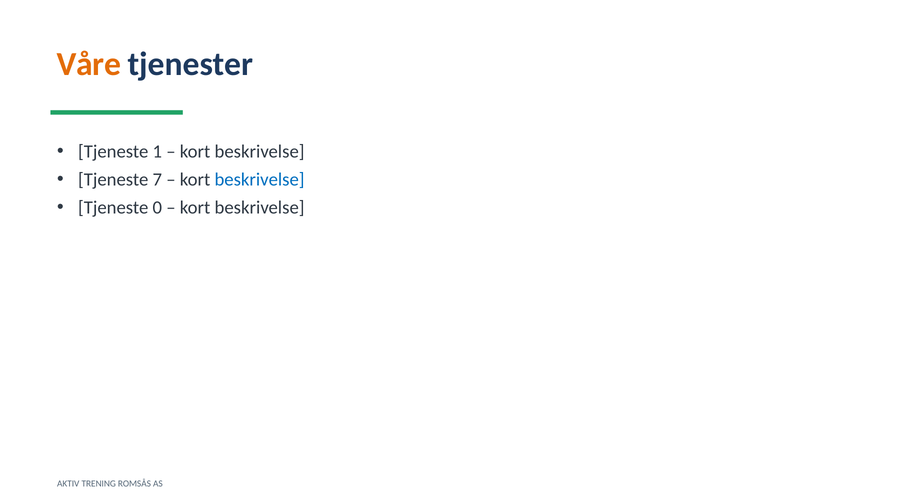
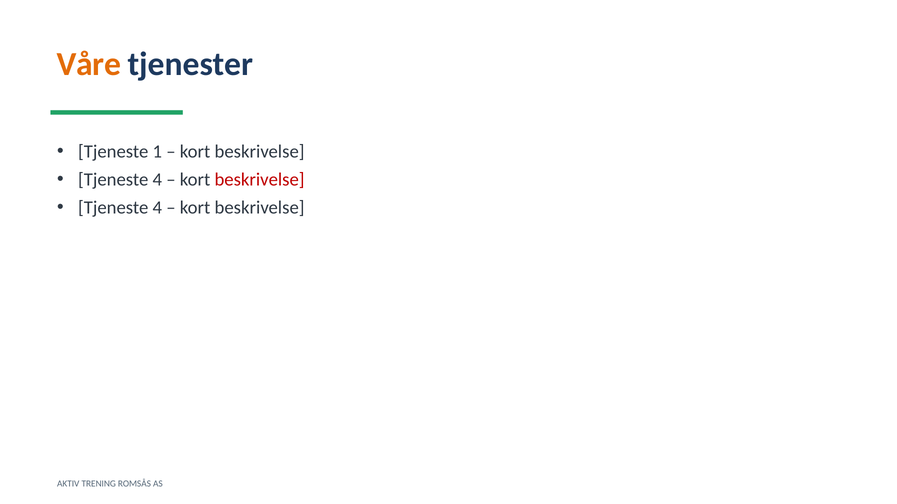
7: 7 -> 4 (157, 180)
beskrivelse colour: blue -> red (260, 180)
0: 0 -> 4 (157, 208)
